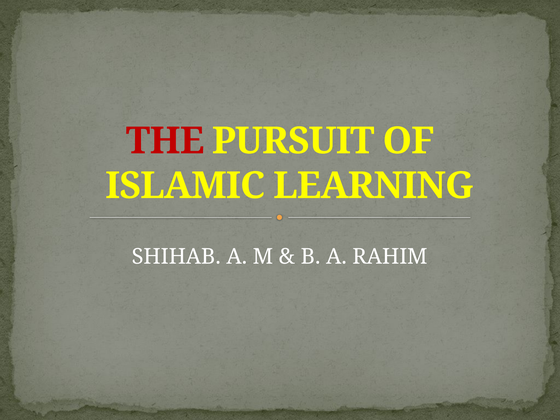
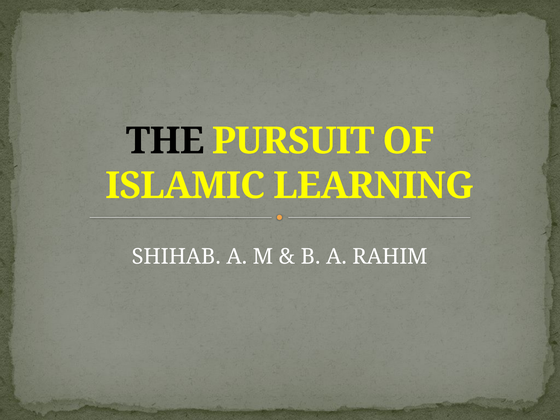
THE colour: red -> black (165, 141)
